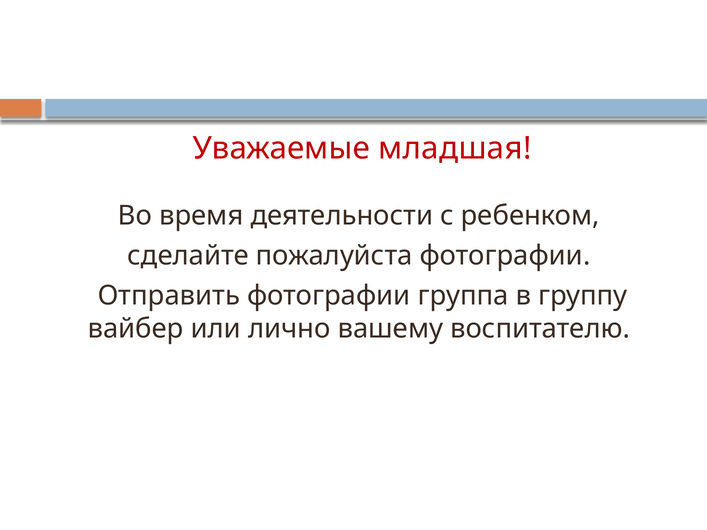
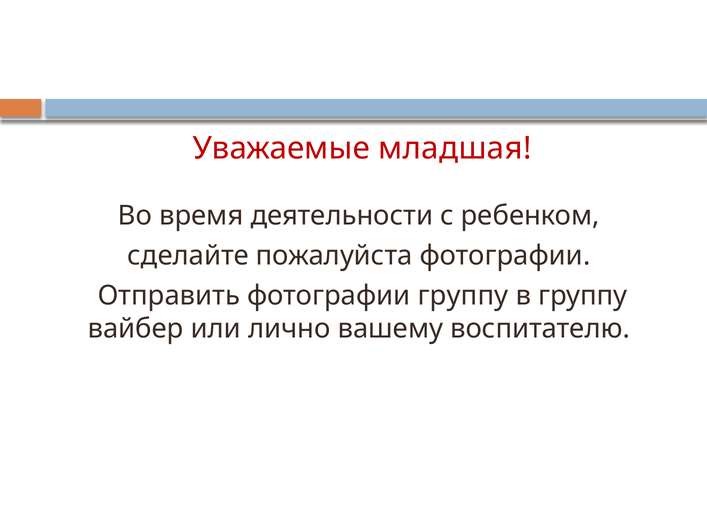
фотографии группа: группа -> группу (463, 296)
